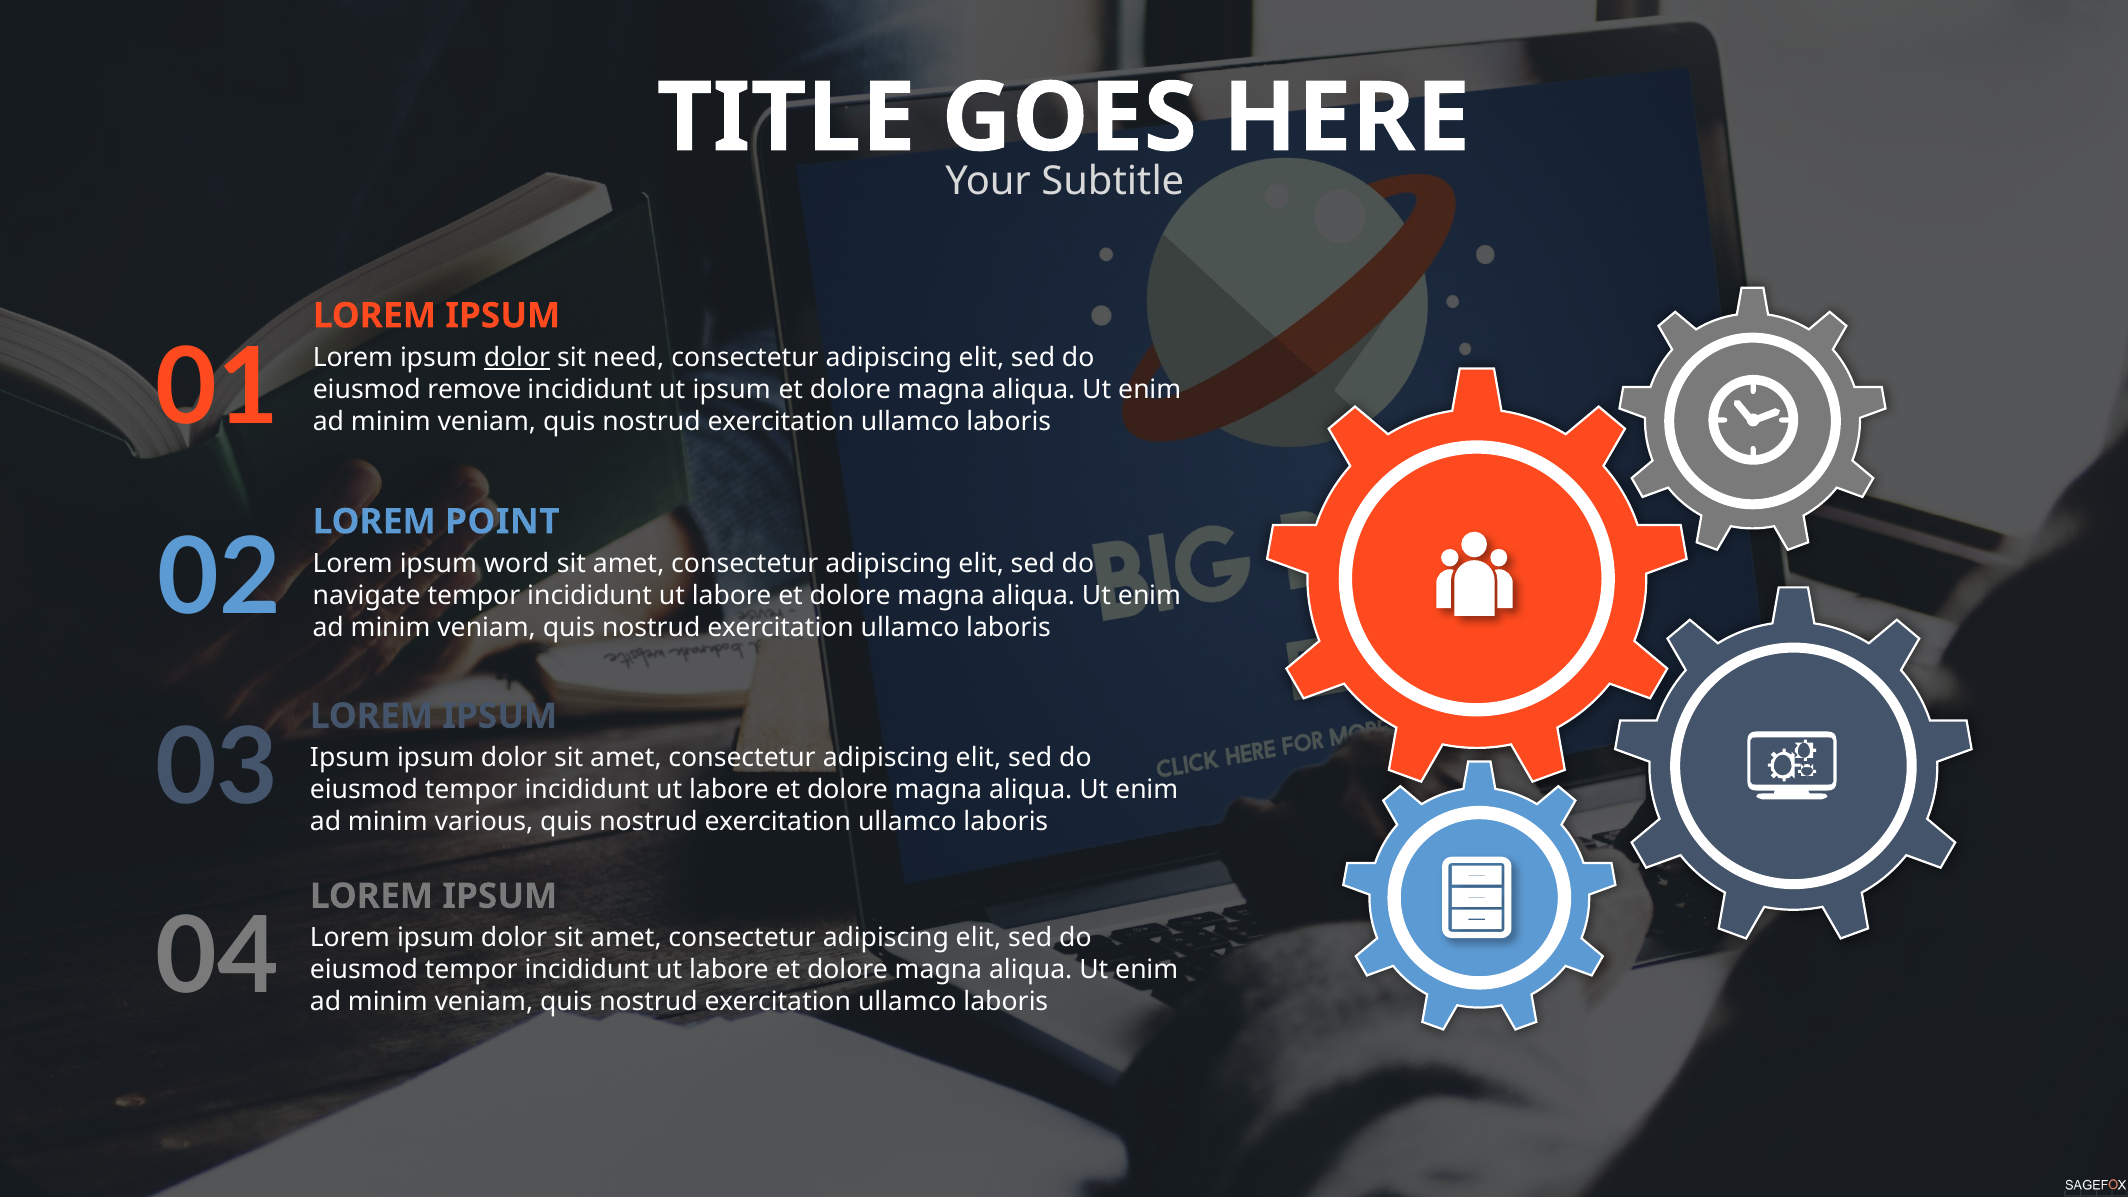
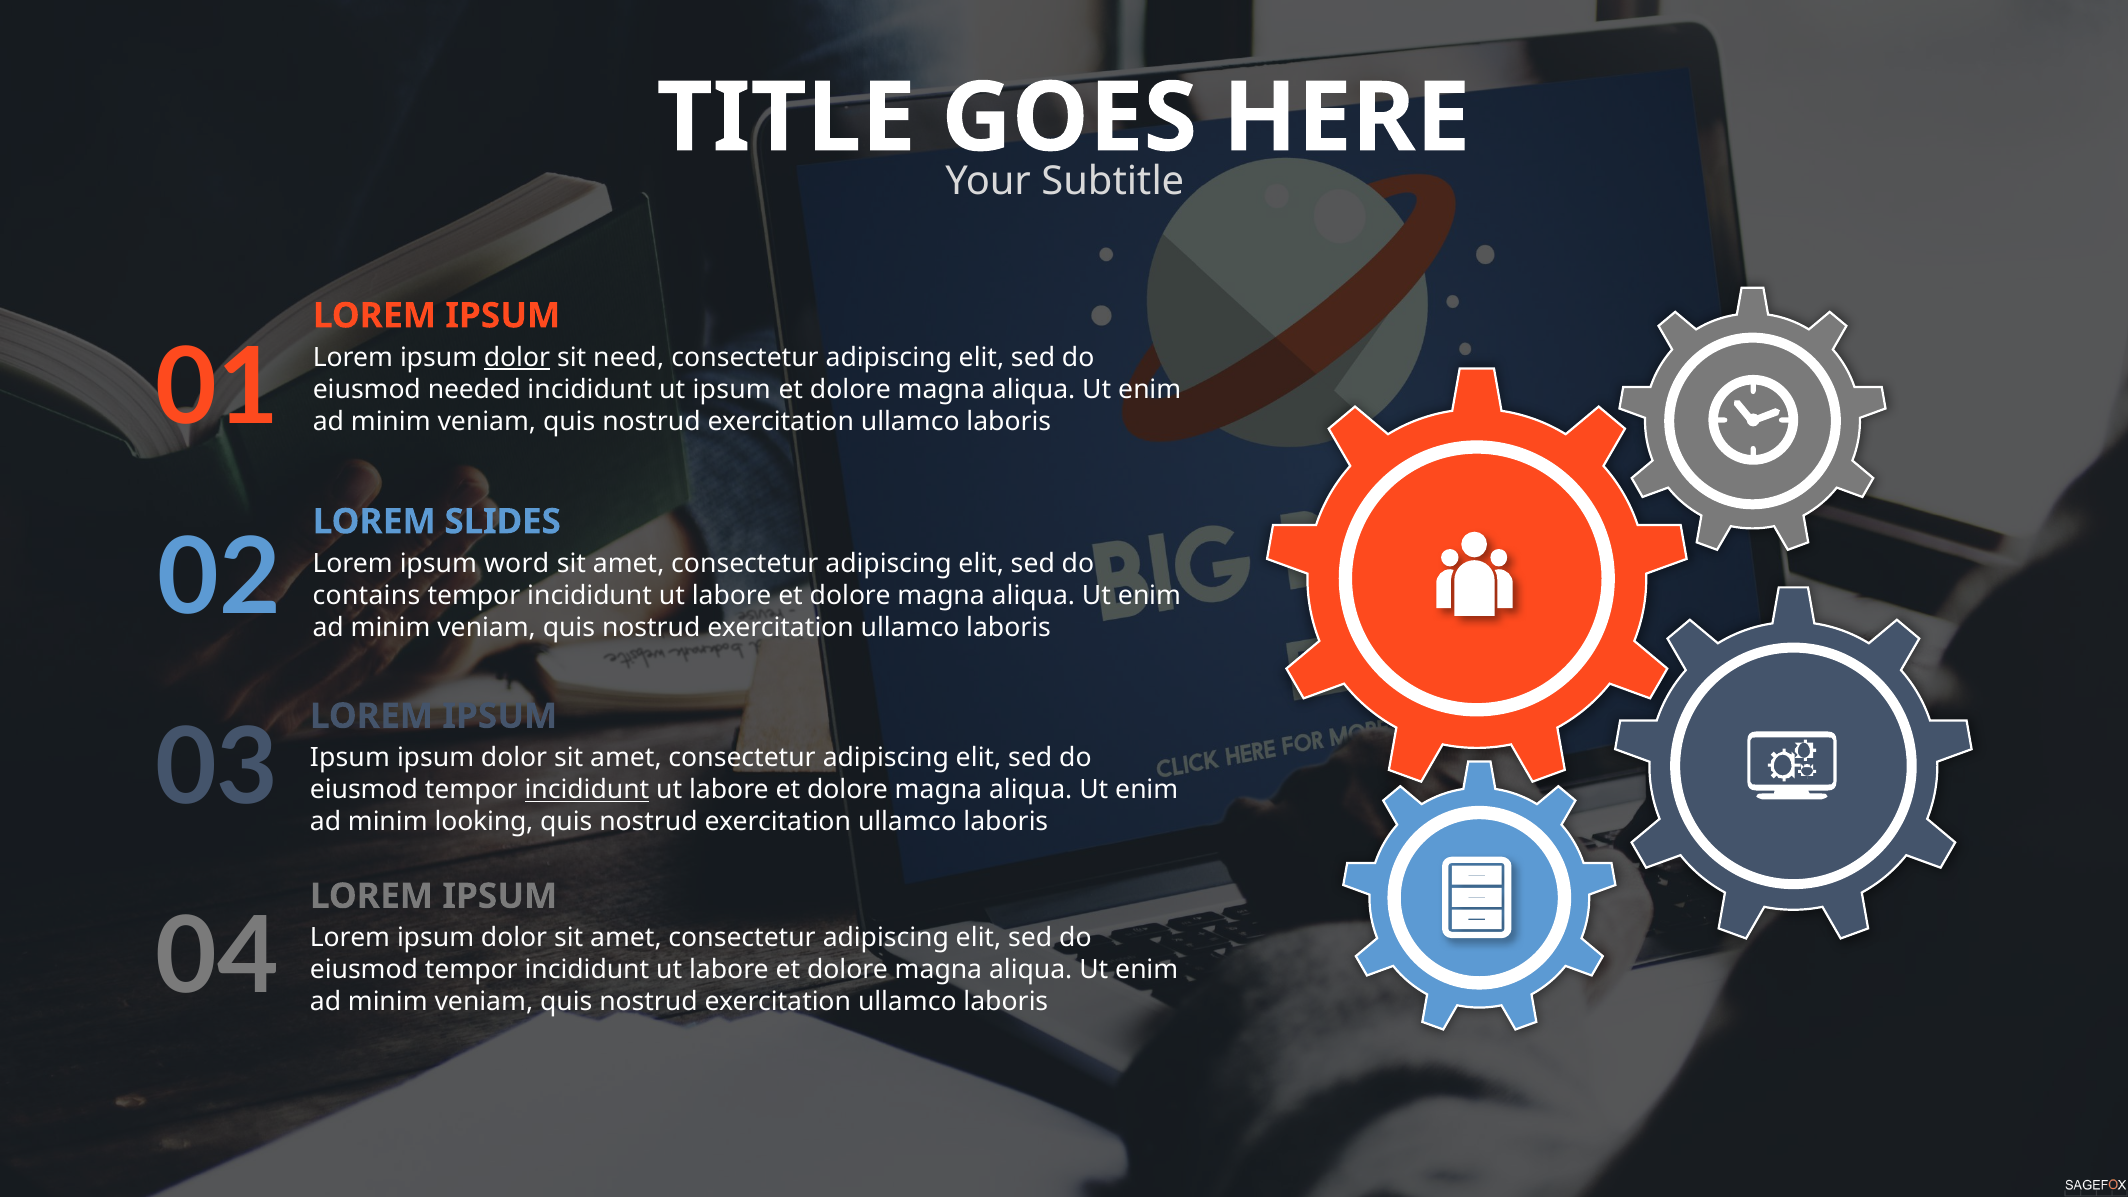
remove: remove -> needed (474, 390)
POINT: POINT -> SLIDES (503, 522)
navigate: navigate -> contains (366, 596)
incididunt underline: none -> present (587, 790)
various: various -> looking (484, 822)
